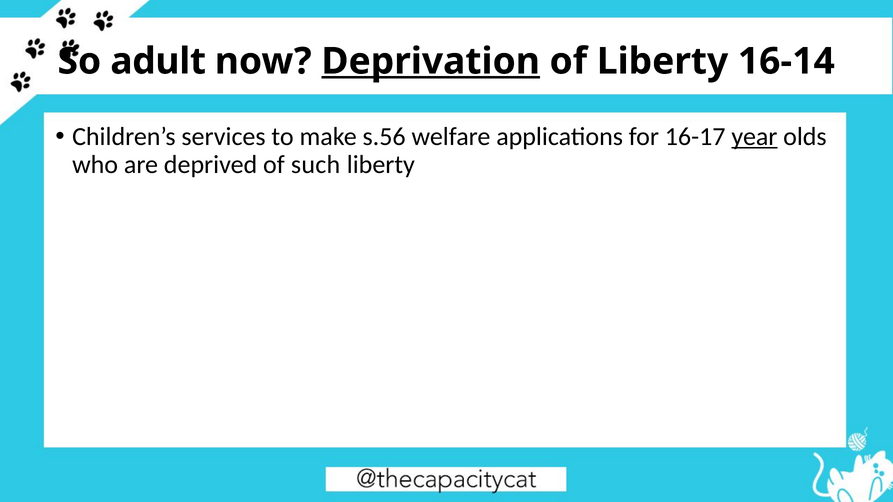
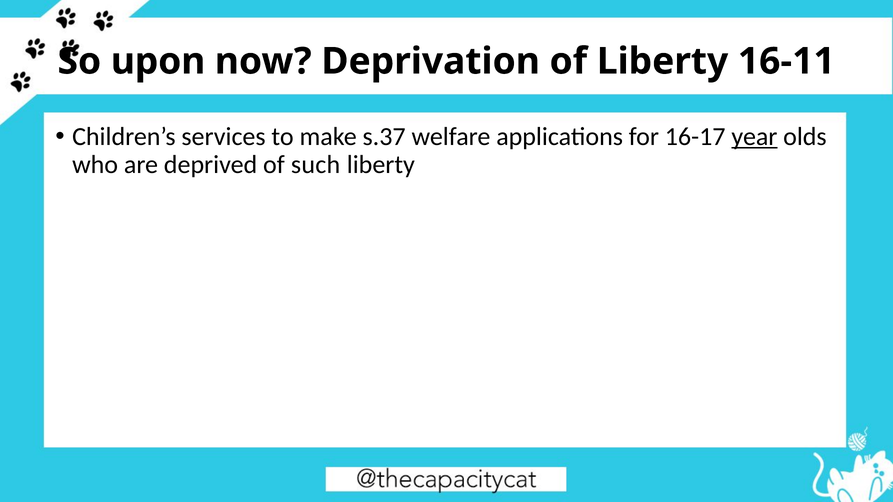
adult: adult -> upon (158, 61)
Deprivation underline: present -> none (431, 61)
16-14: 16-14 -> 16-11 (786, 61)
s.56: s.56 -> s.37 (384, 137)
